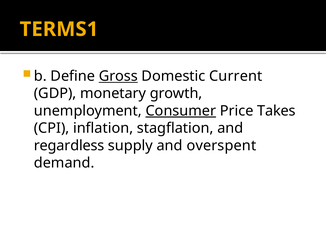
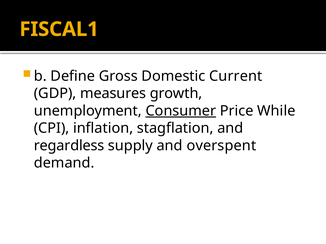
TERMS1: TERMS1 -> FISCAL1 (59, 29)
Gross underline: present -> none (118, 76)
monetary: monetary -> measures (113, 94)
Takes: Takes -> While (276, 111)
